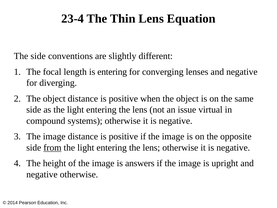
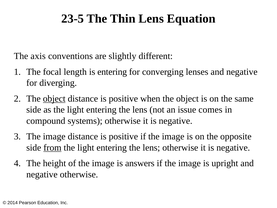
23-4: 23-4 -> 23-5 (73, 19)
The side: side -> axis (38, 56)
object underline: none -> present (54, 99)
virtual: virtual -> comes (210, 110)
